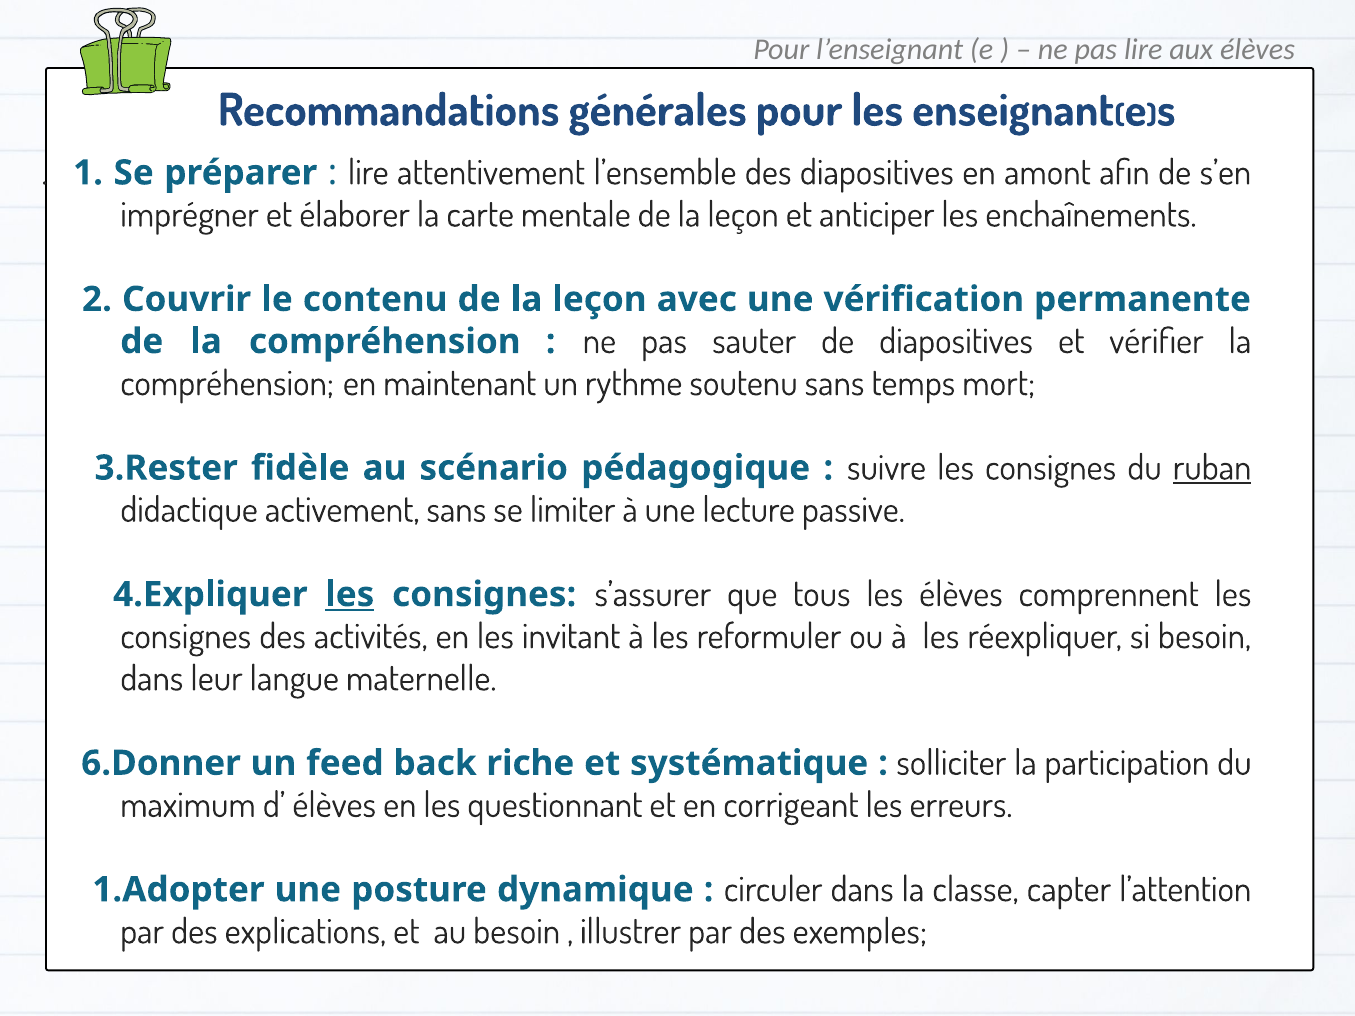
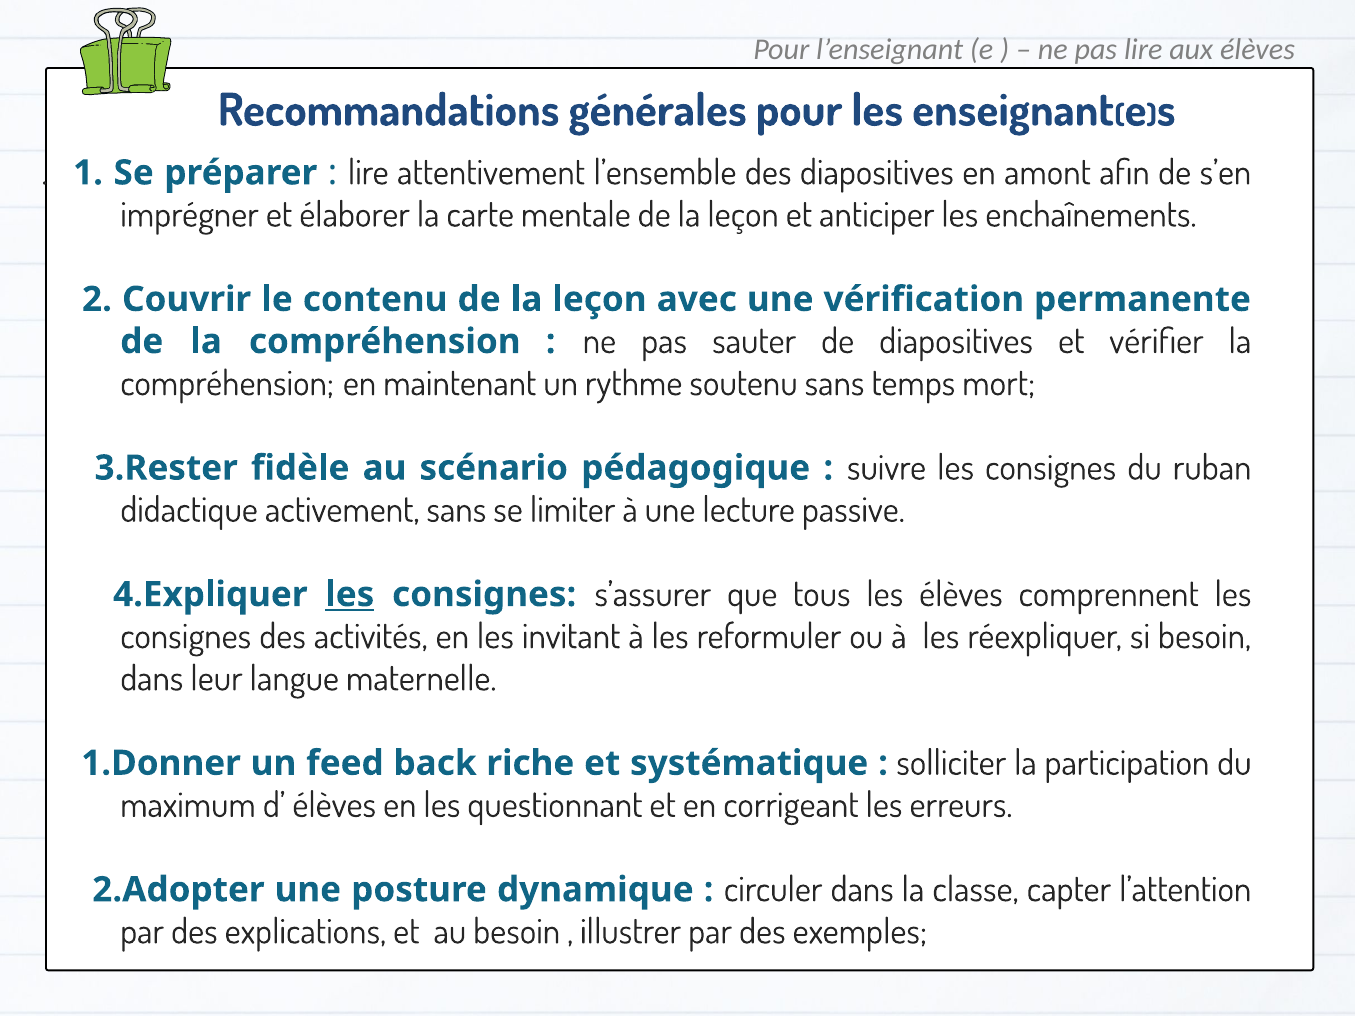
ruban underline: present -> none (1212, 468)
6.Donner: 6.Donner -> 1.Donner (161, 763)
1.Adopter: 1.Adopter -> 2.Adopter (178, 890)
